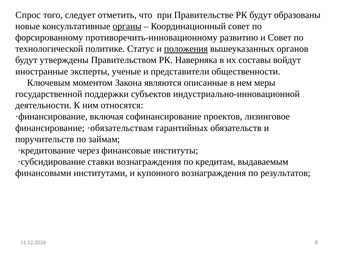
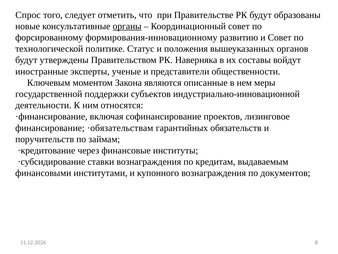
противоречить-инновационному: противоречить-инновационному -> формирования-инновационному (151, 37)
положения underline: present -> none (186, 49)
результатов: результатов -> документов (285, 173)
